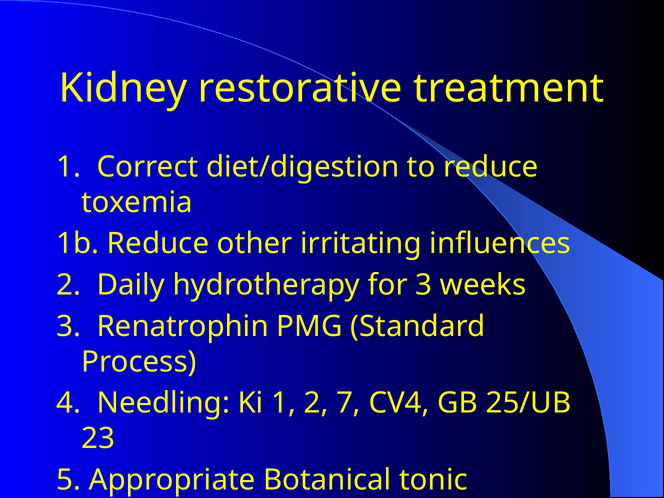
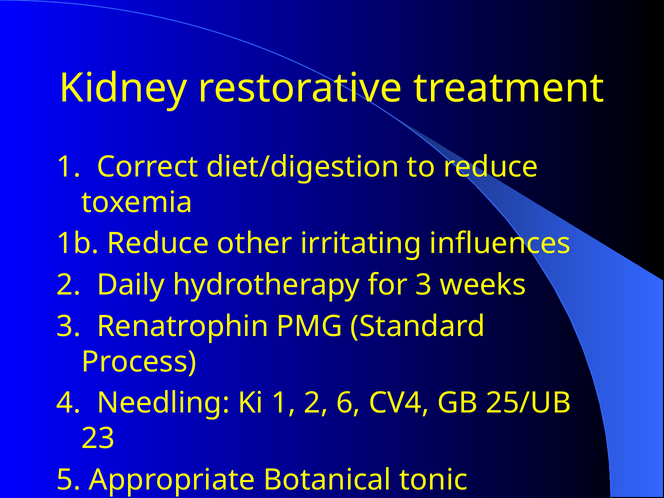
7: 7 -> 6 (348, 403)
